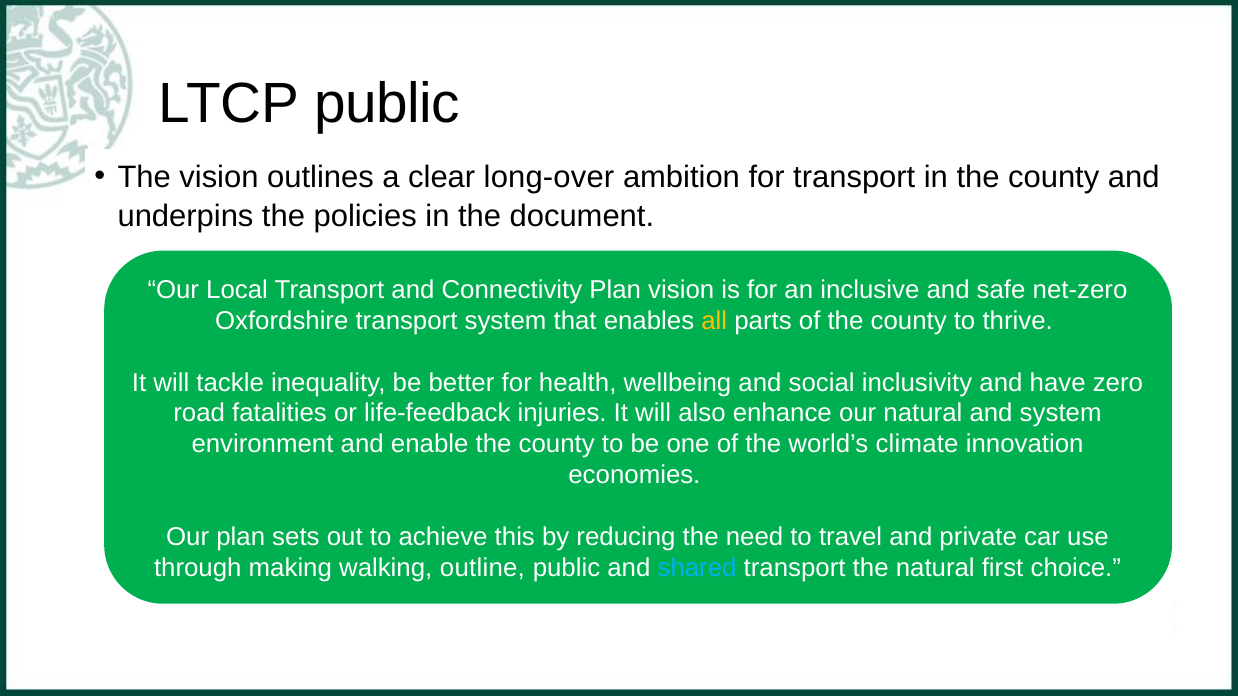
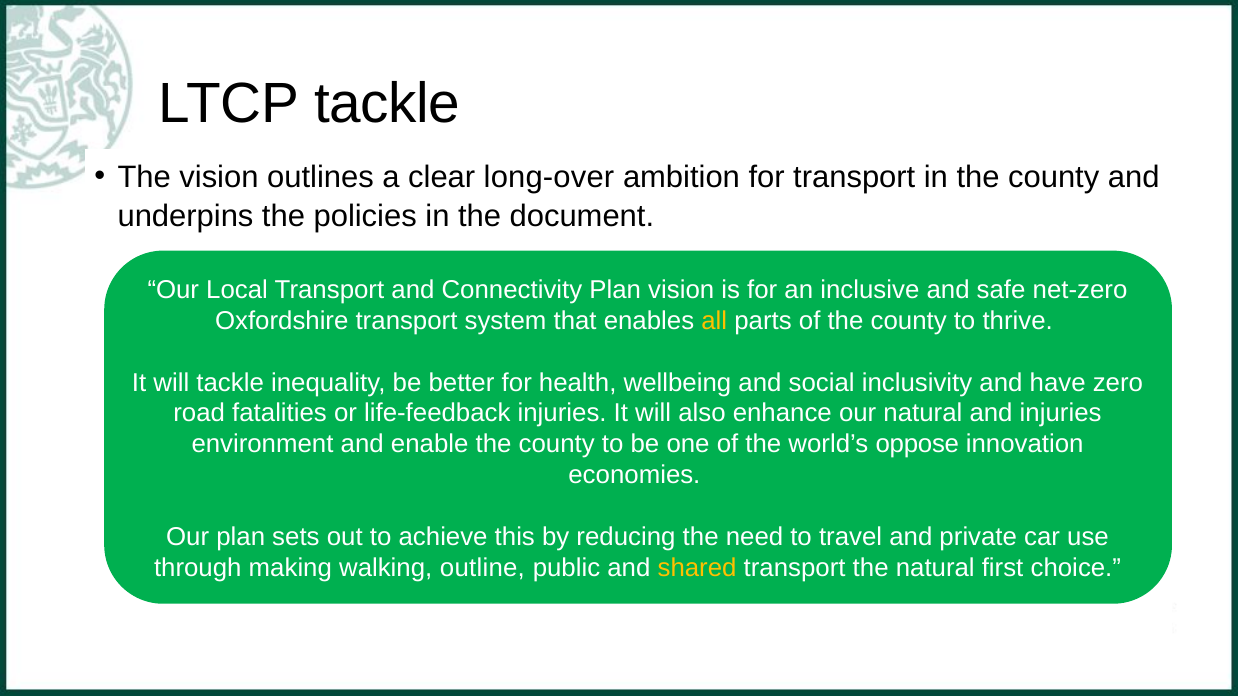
LTCP public: public -> tackle (387, 104)
and system: system -> injuries (1061, 414)
climate: climate -> oppose (917, 445)
shared colour: light blue -> yellow (697, 569)
